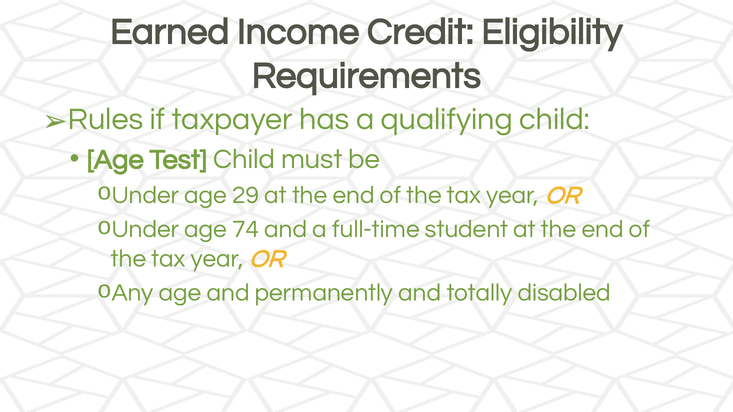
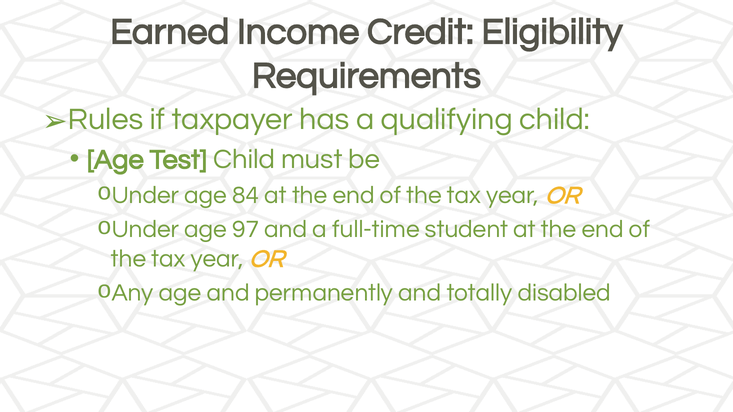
29: 29 -> 84 (246, 195)
74: 74 -> 97 (246, 230)
